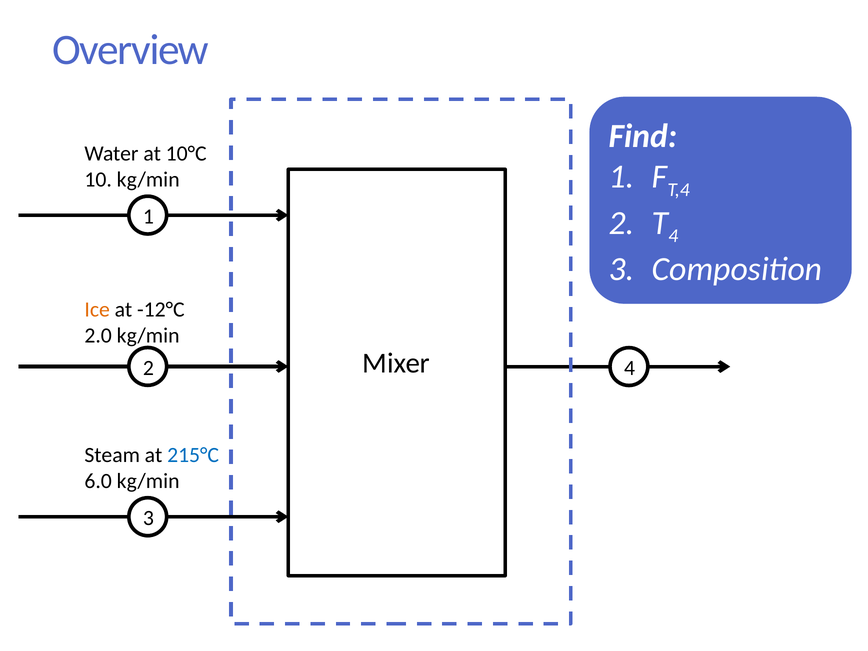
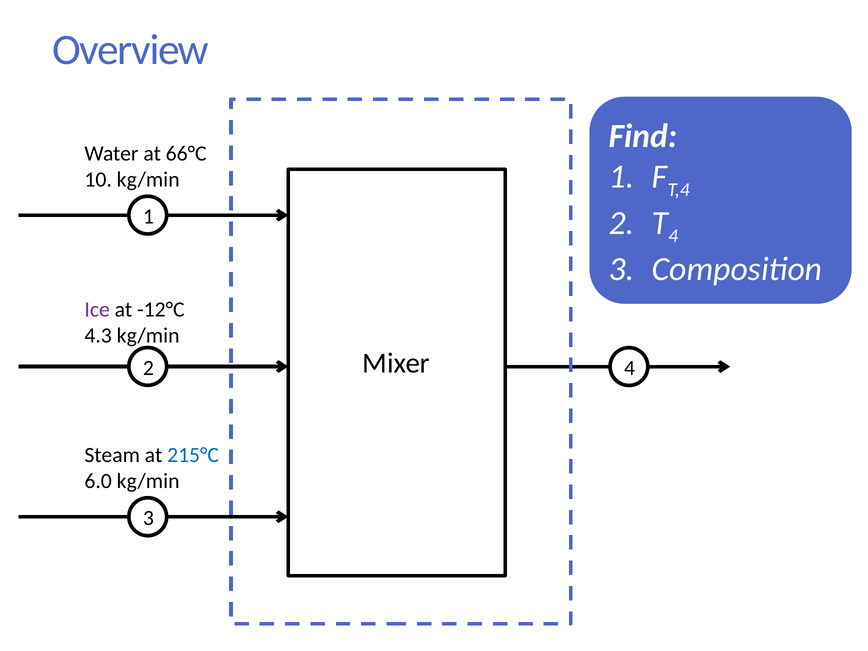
10°C: 10°C -> 66°C (186, 153)
Ice colour: orange -> purple (97, 309)
2.0: 2.0 -> 4.3 (98, 335)
